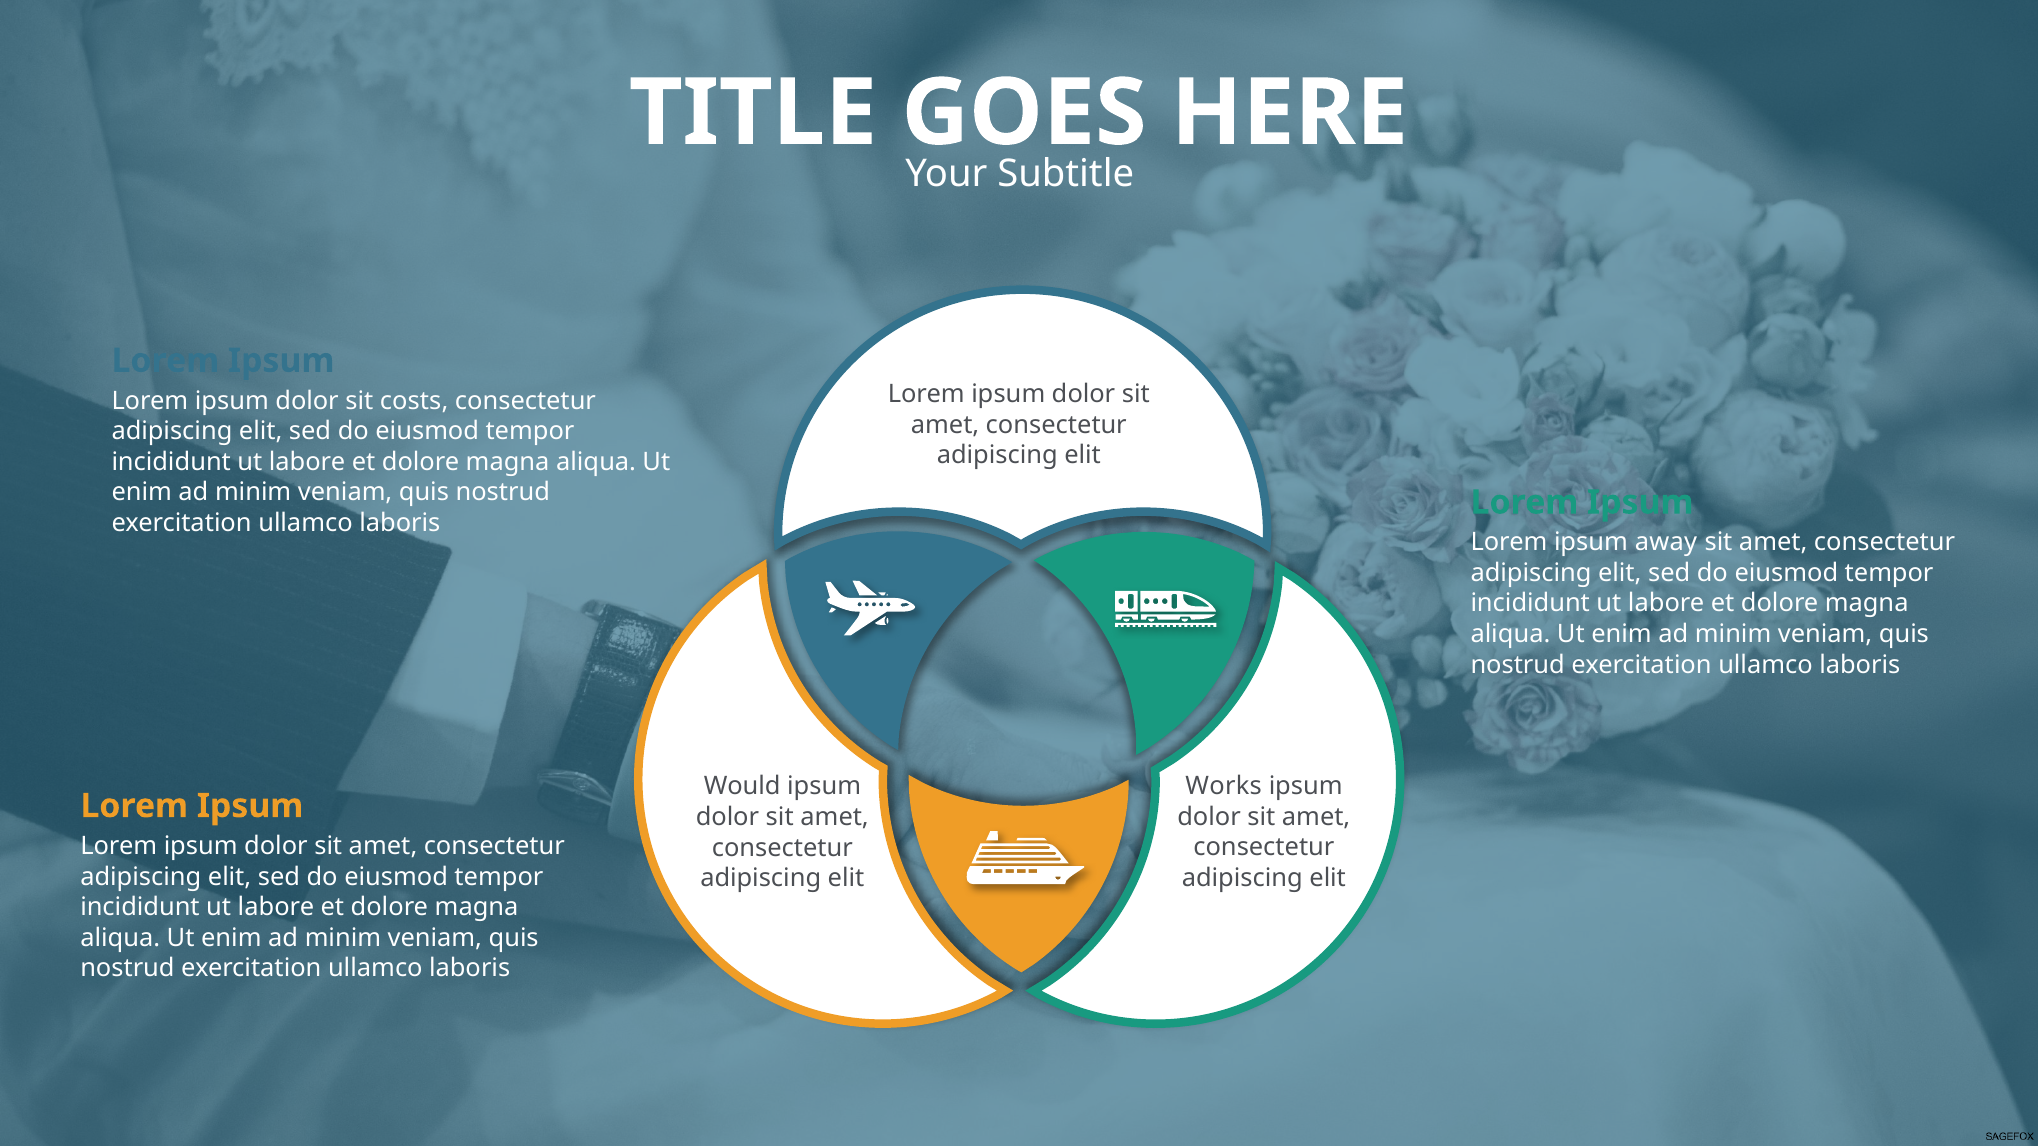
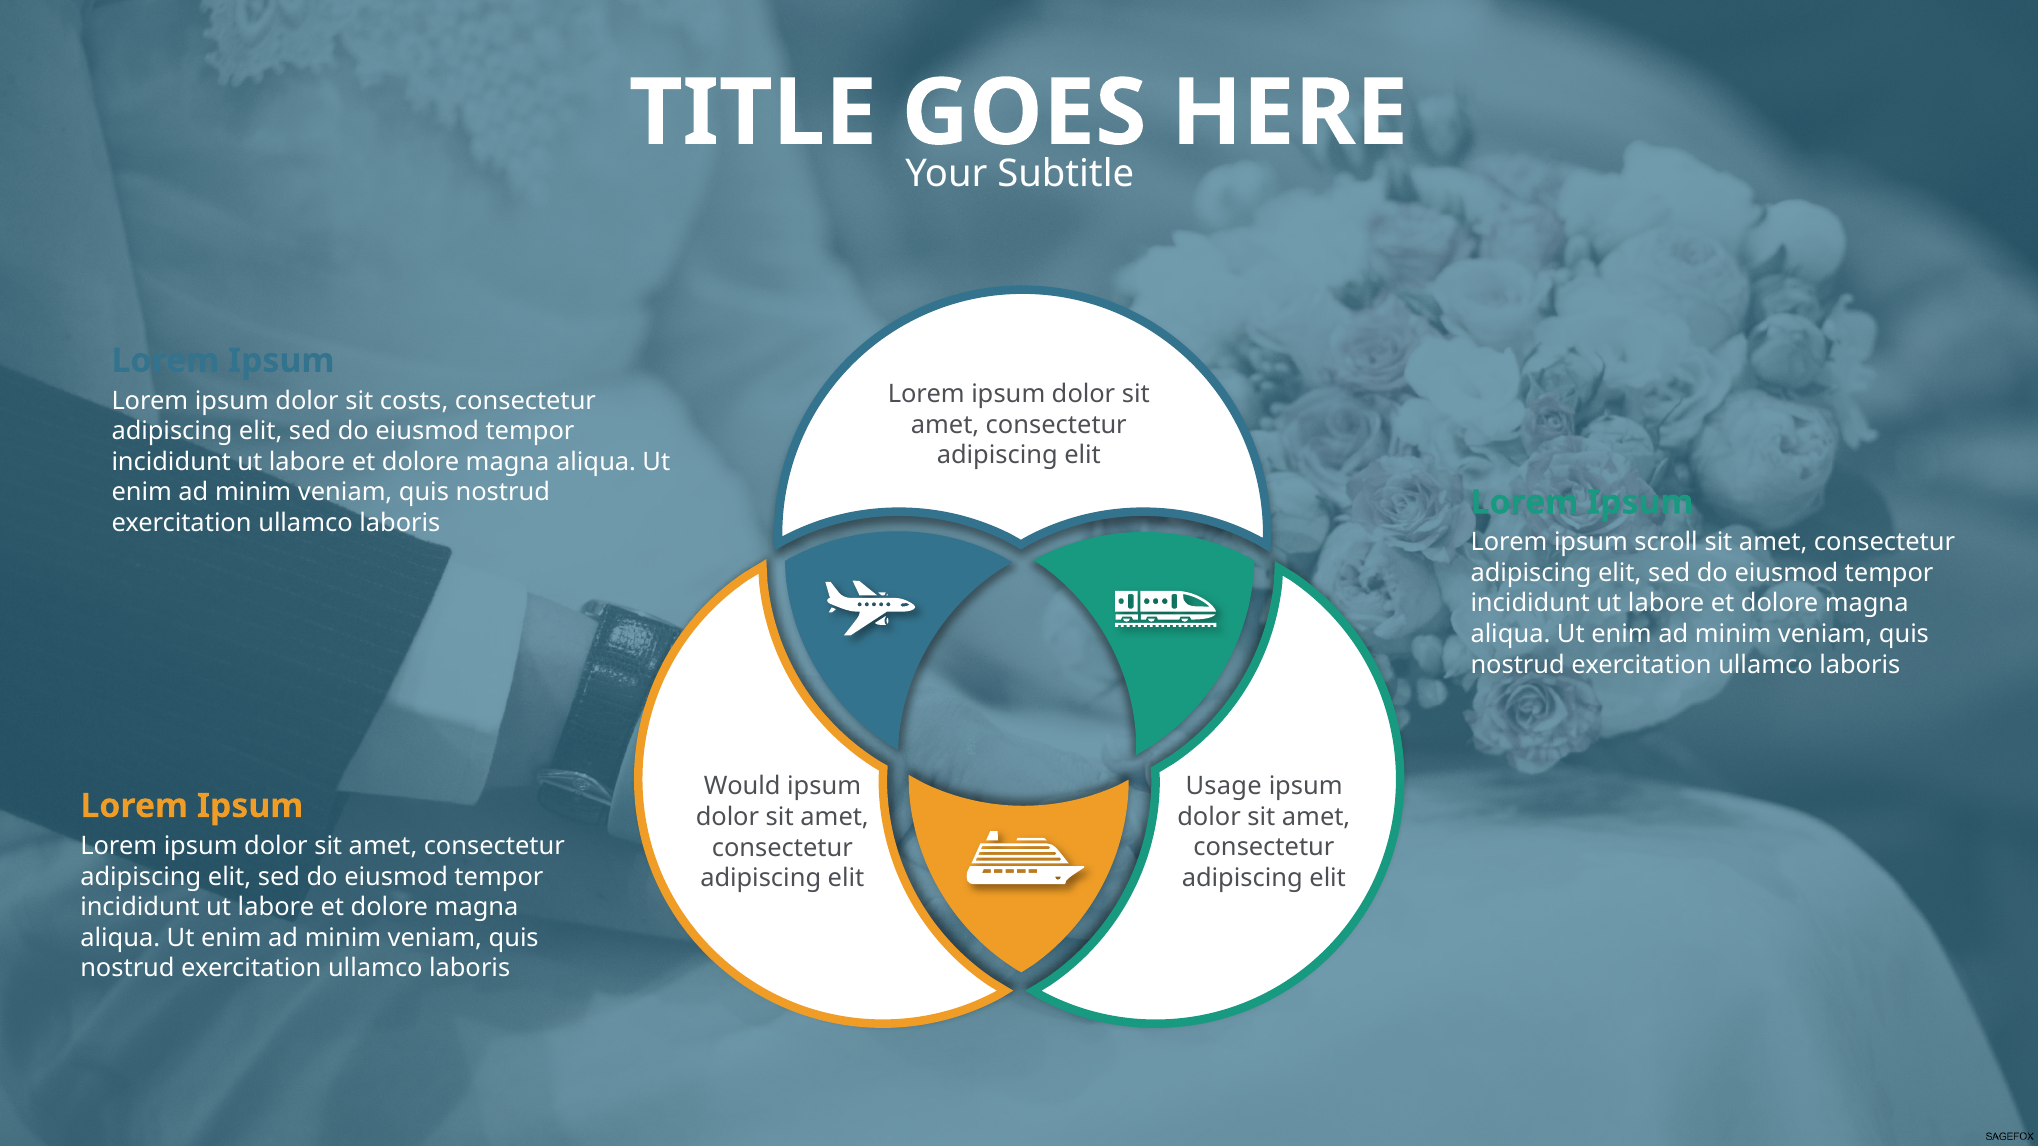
away: away -> scroll (1666, 543)
Works: Works -> Usage (1224, 786)
